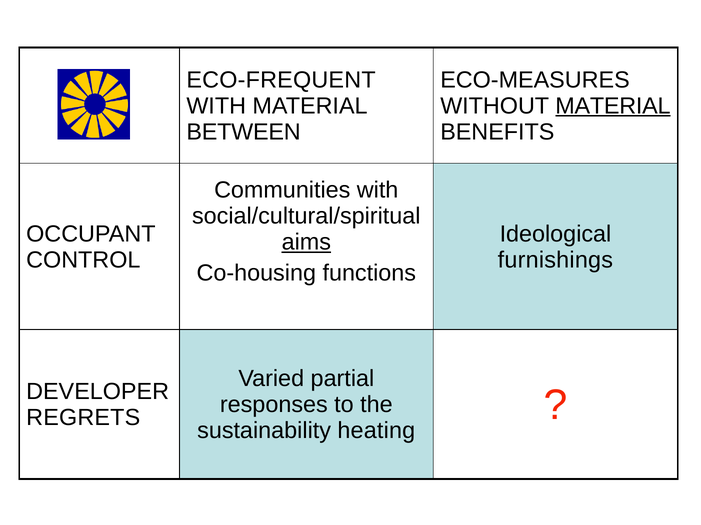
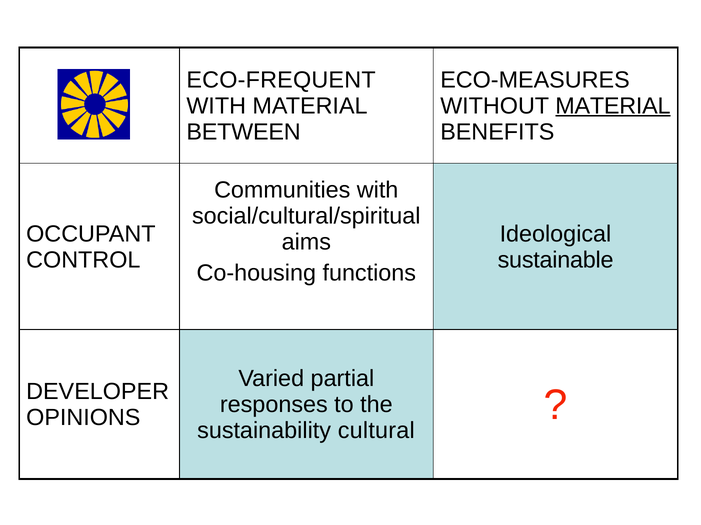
aims underline: present -> none (306, 243)
furnishings: furnishings -> sustainable (556, 260)
REGRETS: REGRETS -> OPINIONS (83, 418)
heating: heating -> cultural (376, 431)
